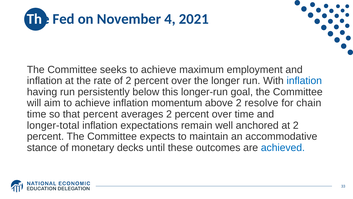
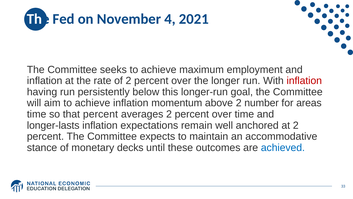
inflation colour: blue -> red (304, 81)
resolve: resolve -> number (262, 103)
chain: chain -> areas (309, 103)
longer‑total: longer‑total -> longer‑lasts (53, 125)
